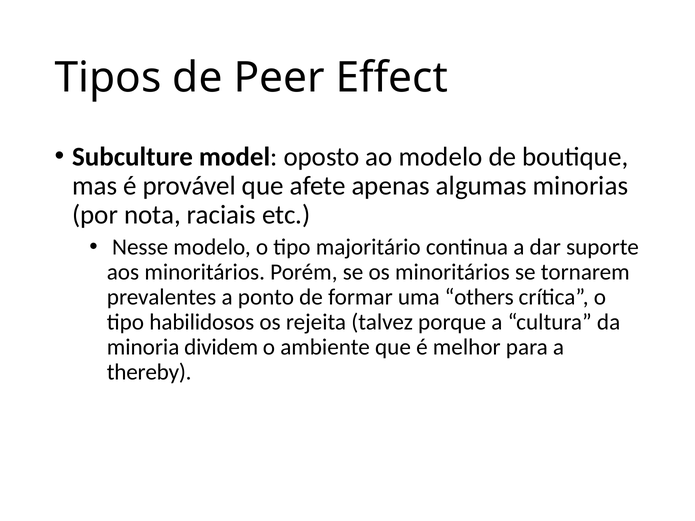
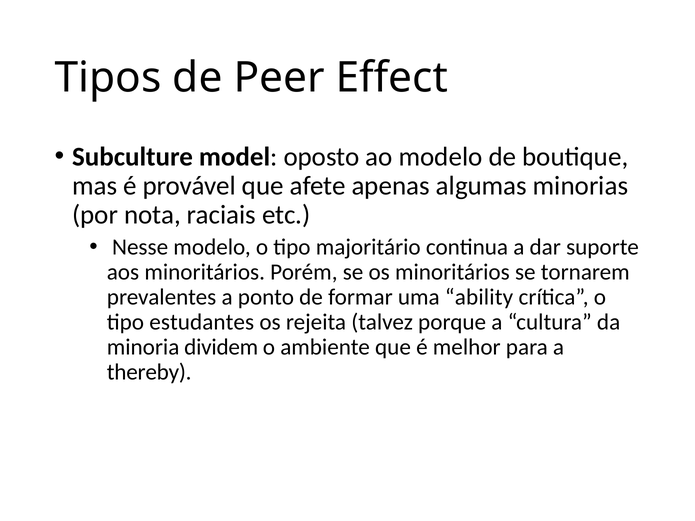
others: others -> ability (479, 297)
habilidosos: habilidosos -> estudantes (202, 322)
